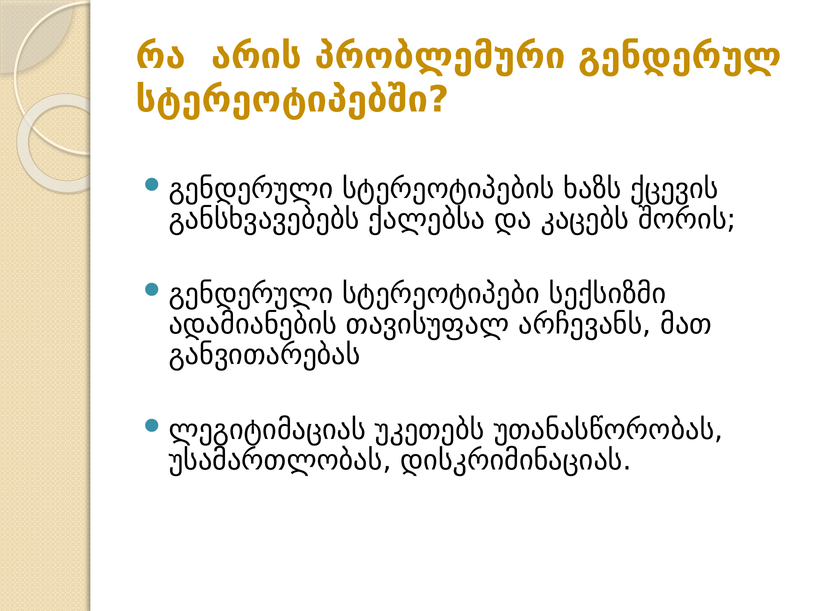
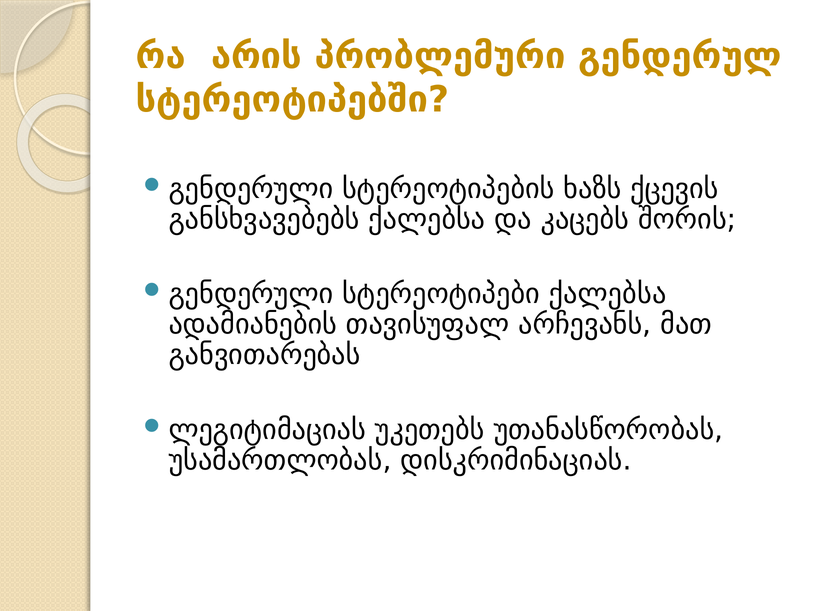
სტერეოტიპები სექსიზმი: სექსიზმი -> ქალებსა (608, 294)
